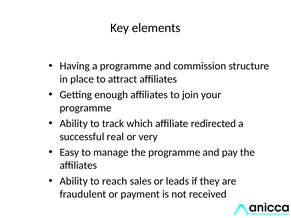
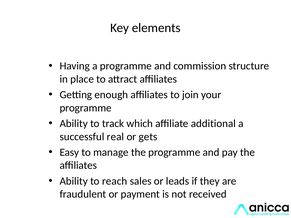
redirected: redirected -> additional (213, 124)
very: very -> gets (148, 137)
